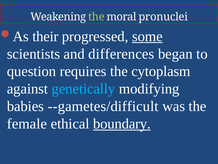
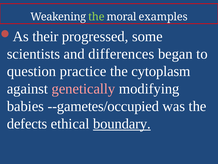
pronuclei: pronuclei -> examples (163, 17)
some underline: present -> none (147, 36)
requires: requires -> practice (83, 71)
genetically colour: light blue -> pink (83, 89)
--gametes/difficult: --gametes/difficult -> --gametes/occupied (103, 106)
female: female -> defects (27, 123)
